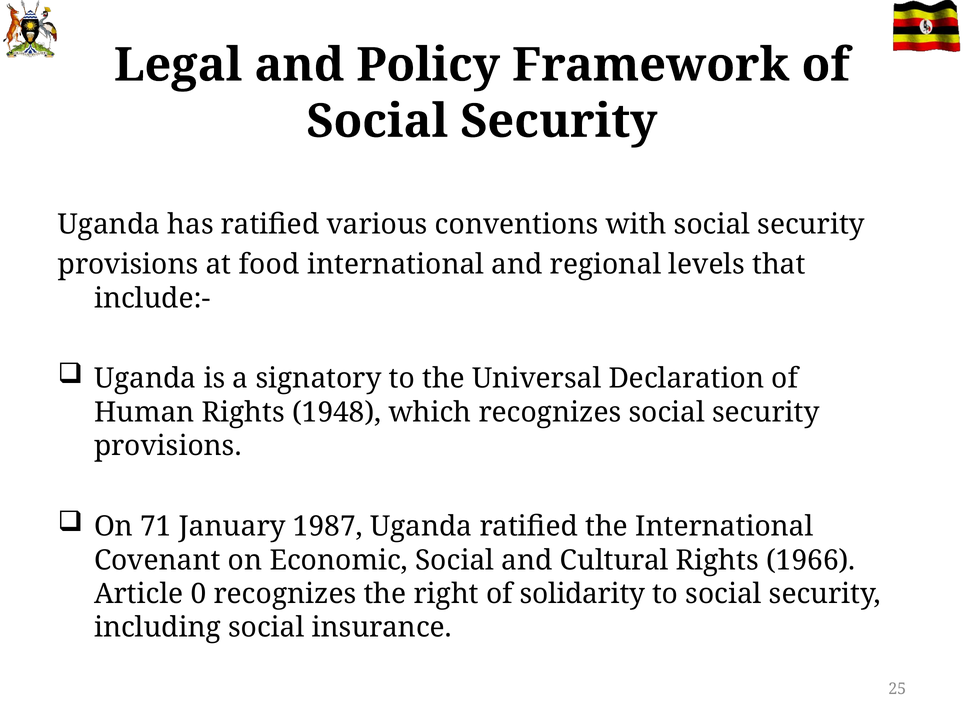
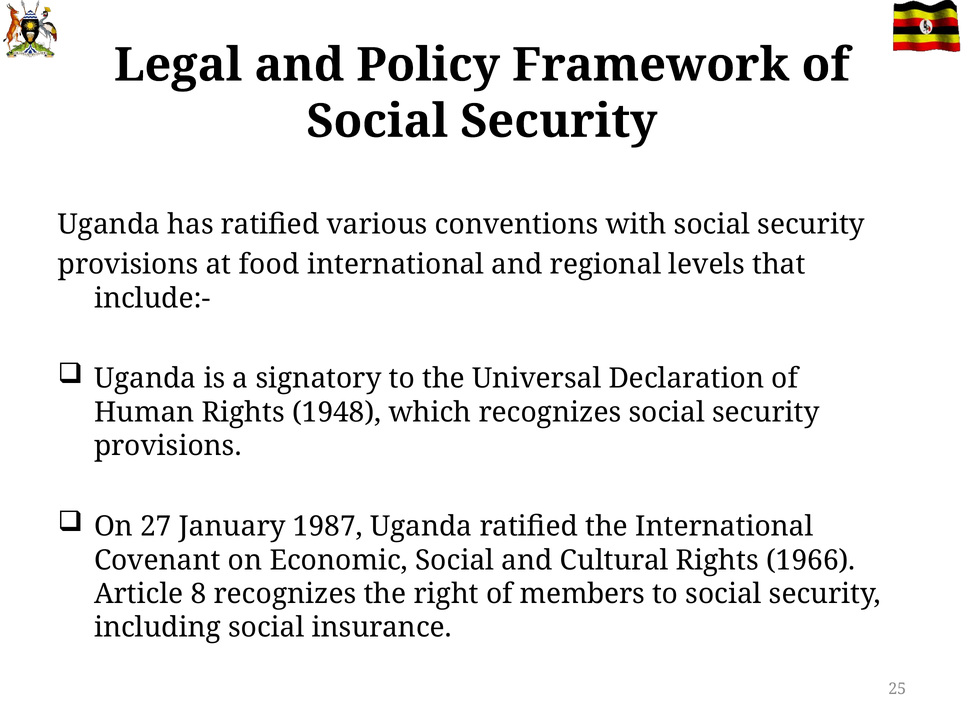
71: 71 -> 27 (156, 526)
0: 0 -> 8 (199, 594)
solidarity: solidarity -> members (582, 594)
